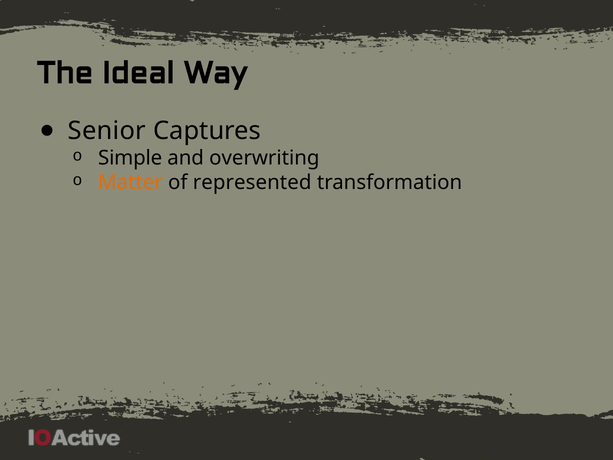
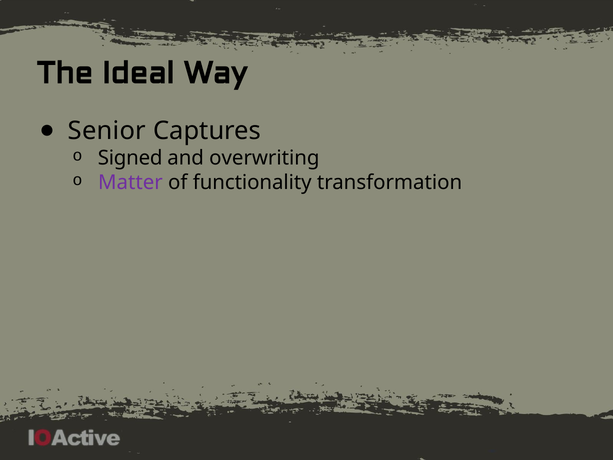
Simple: Simple -> Signed (130, 158)
Matter colour: orange -> purple (130, 182)
represented: represented -> functionality (252, 182)
